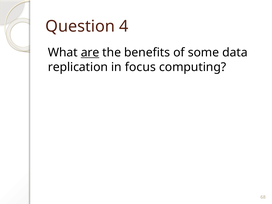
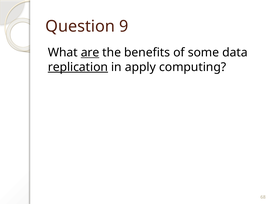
4: 4 -> 9 (124, 26)
replication underline: none -> present (78, 67)
focus: focus -> apply (140, 67)
